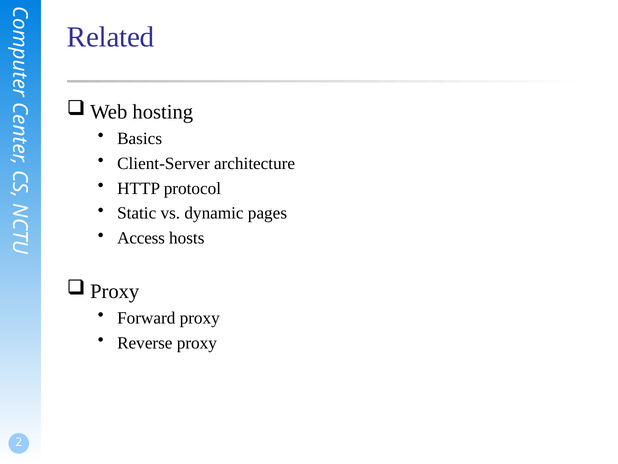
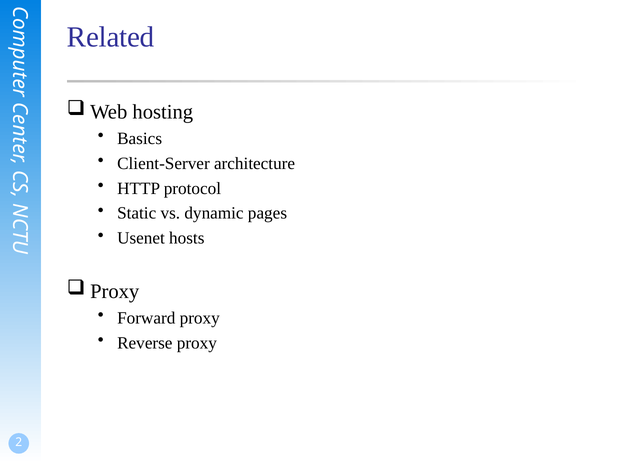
Access: Access -> Usenet (141, 238)
